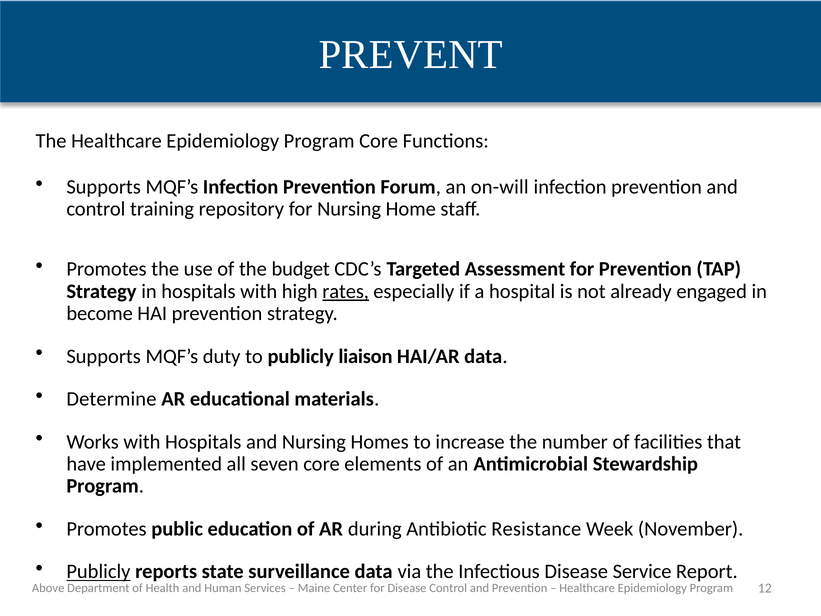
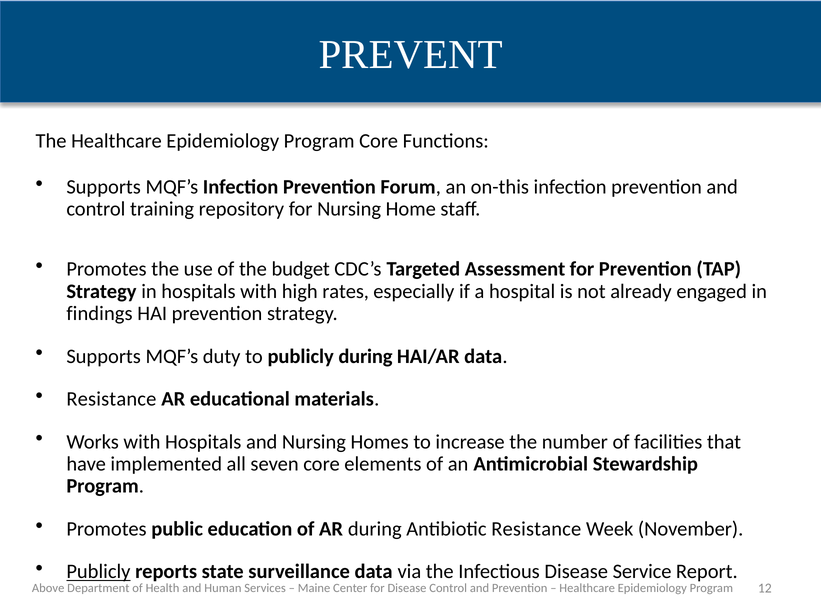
on-will: on-will -> on-this (500, 187)
rates underline: present -> none (346, 291)
become: become -> findings (100, 313)
publicly liaison: liaison -> during (365, 356)
Determine: Determine -> Resistance (111, 399)
